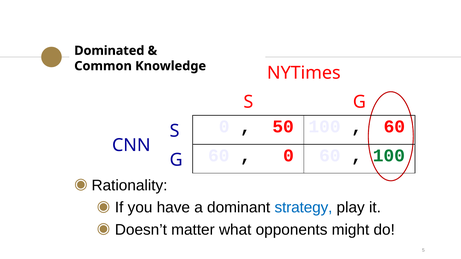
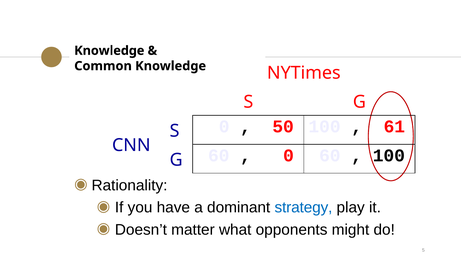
Dominated: Dominated -> Knowledge (109, 51)
60: 60 -> 61 (394, 127)
100 colour: green -> black (389, 156)
